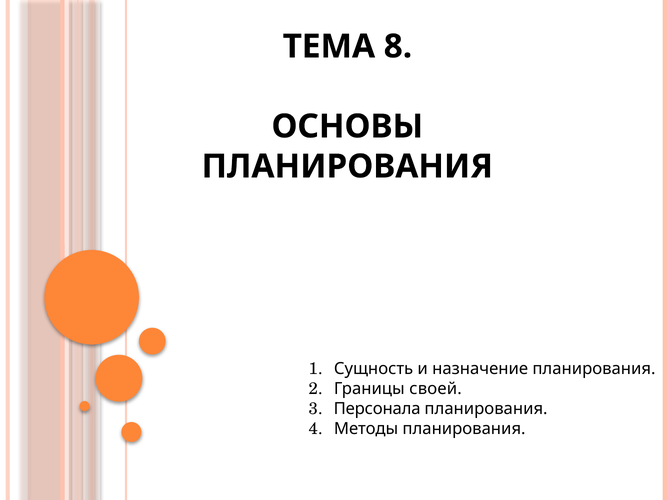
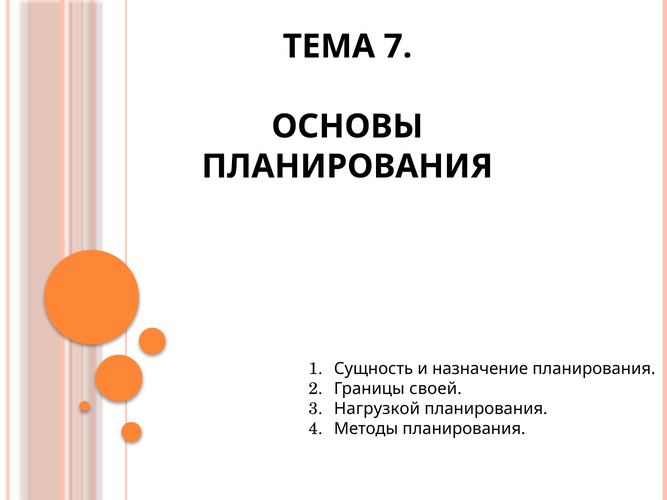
8: 8 -> 7 (398, 46)
Персонала: Персонала -> Нагрузкой (377, 409)
